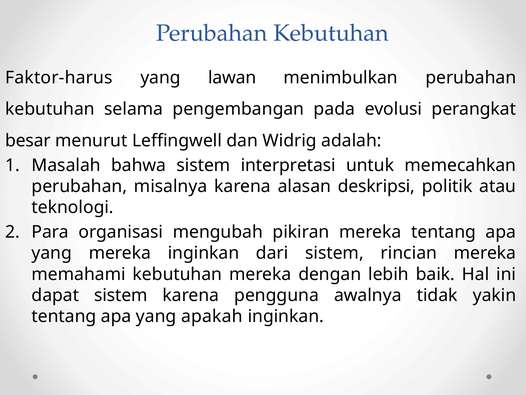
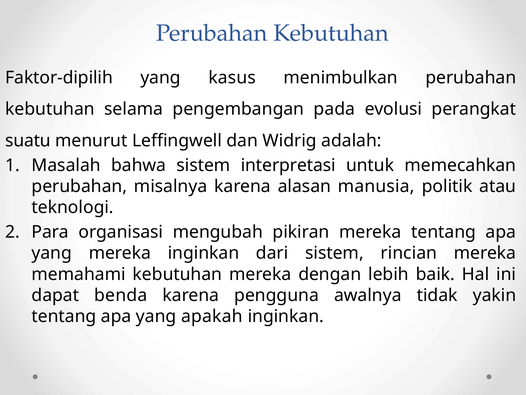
Faktor-harus: Faktor-harus -> Faktor-dipilih (59, 78)
lawan: lawan -> kasus (232, 78)
besar: besar -> suatu (28, 141)
deskripsi: deskripsi -> manusia (376, 186)
dapat sistem: sistem -> benda (121, 295)
